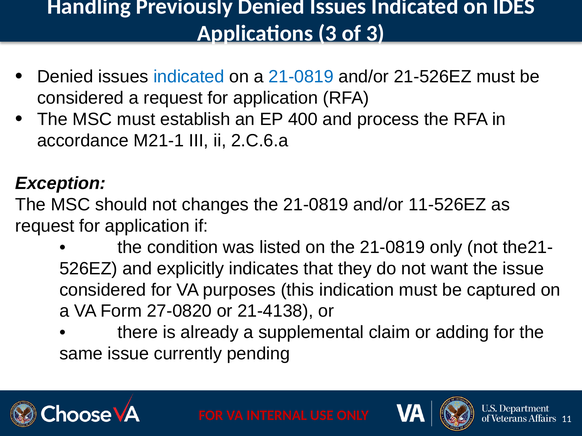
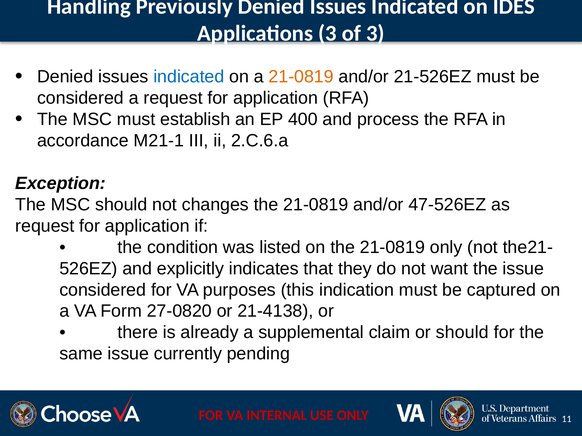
21-0819 colour: blue -> orange (301, 77)
11-526EZ: 11-526EZ -> 47-526EZ (447, 205)
or adding: adding -> should (462, 333)
